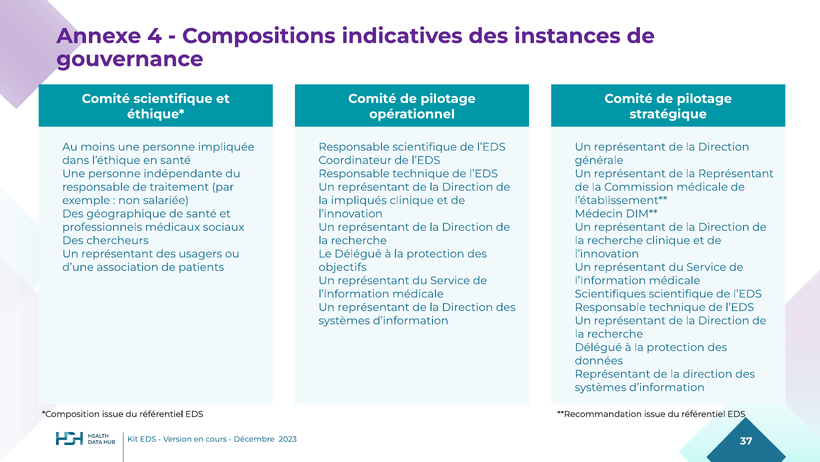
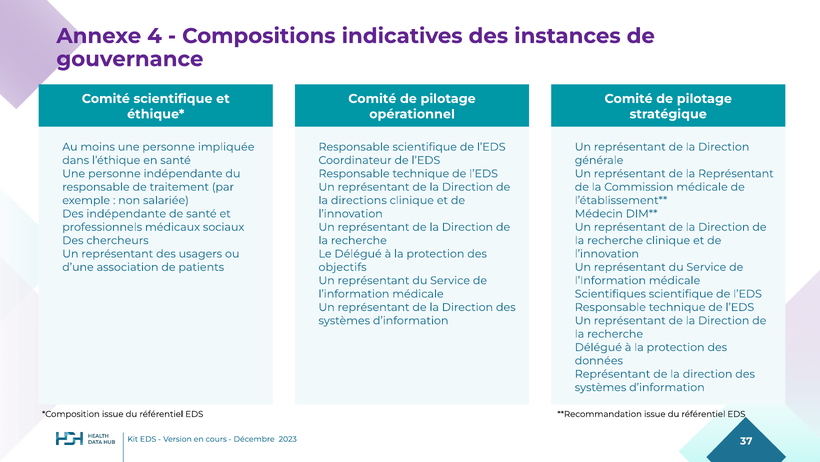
impliqués: impliqués -> directions (359, 200)
Des géographique: géographique -> indépendante (126, 213)
